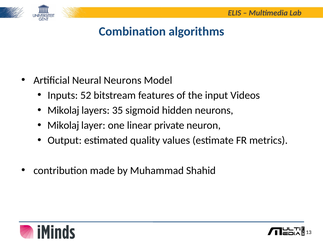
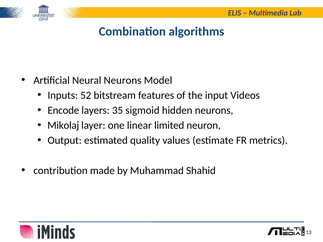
Mikolaj: Mikolaj -> Encode (63, 110)
private: private -> limited (169, 125)
